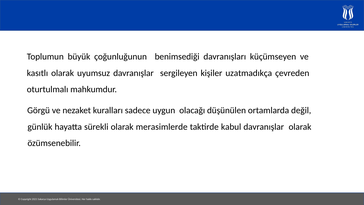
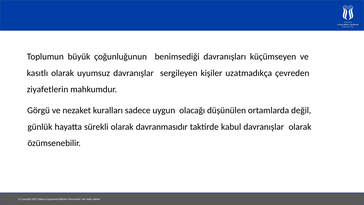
oturtulmalı: oturtulmalı -> ziyafetlerin (48, 89)
merasimlerde: merasimlerde -> davranmasıdır (162, 127)
